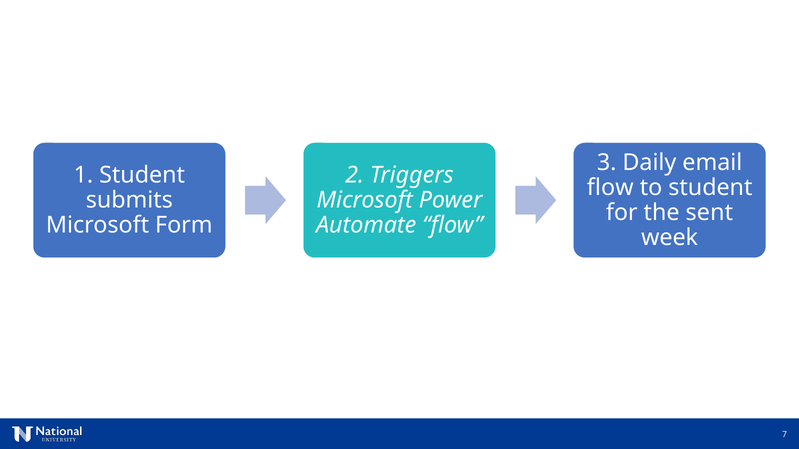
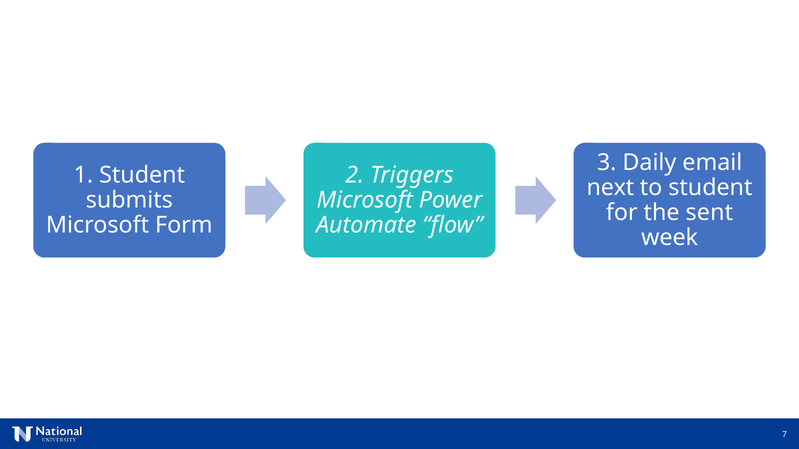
flow: flow -> next (610, 188)
